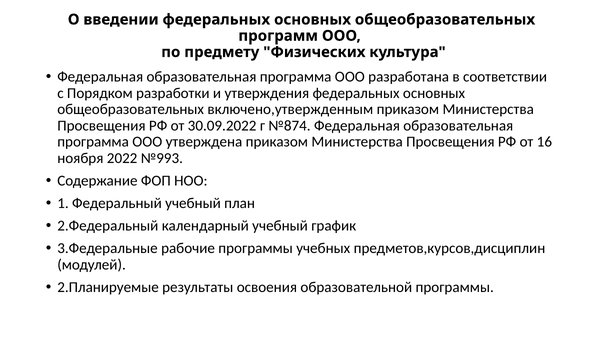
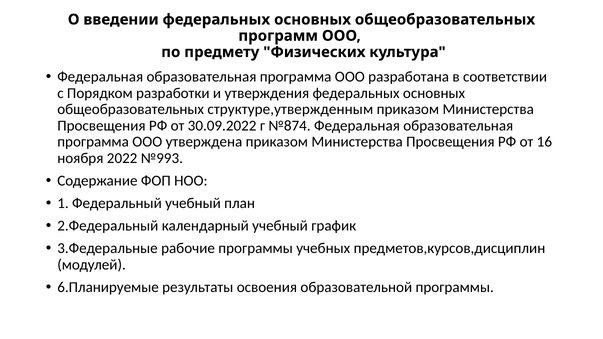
включено,утвержденным: включено,утвержденным -> структуре,утвержденным (290, 109)
2.Планируемые: 2.Планируемые -> 6.Планируемые (108, 287)
